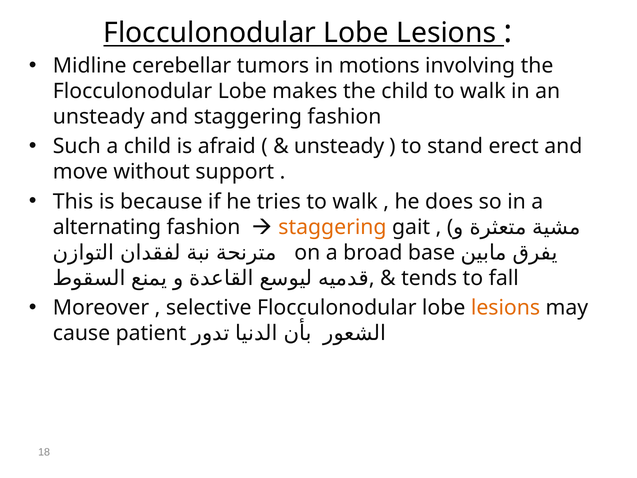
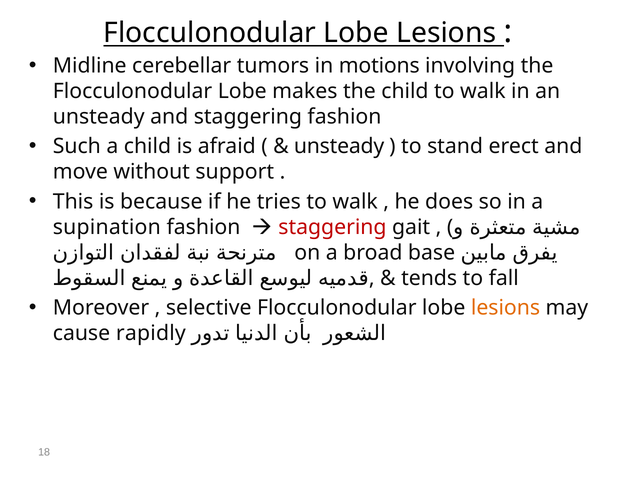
alternating: alternating -> supination (107, 227)
staggering colour: orange -> red (332, 227)
patient: patient -> rapidly (151, 333)
